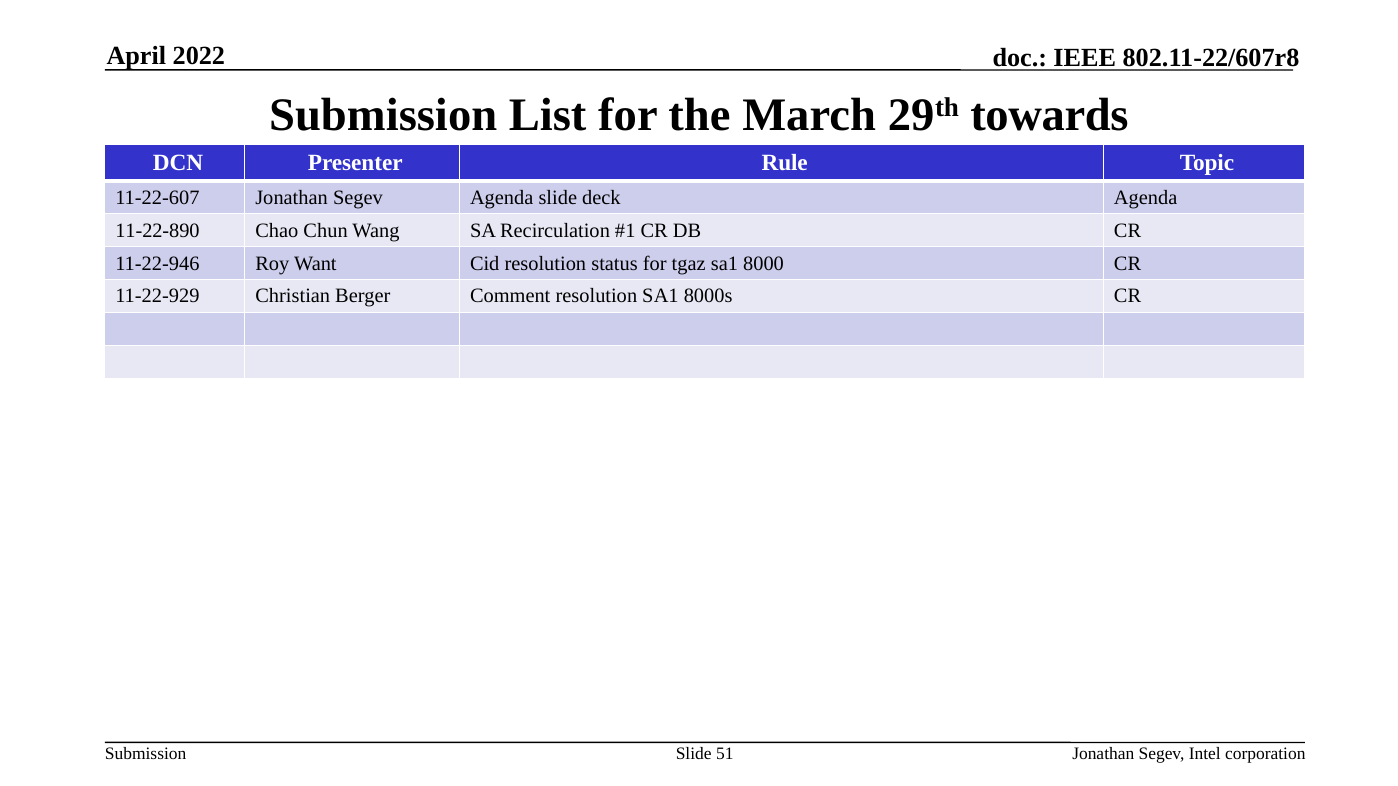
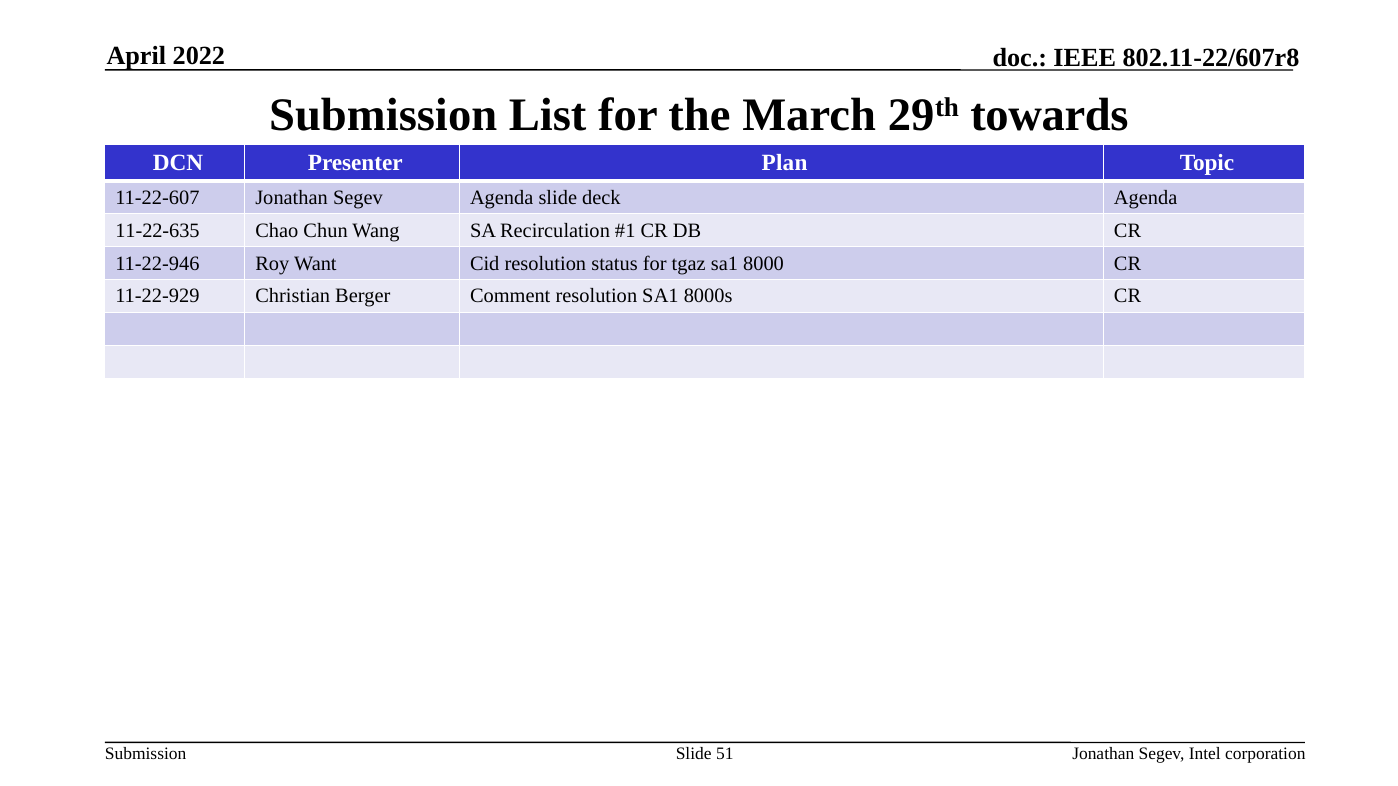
Rule: Rule -> Plan (785, 163)
11-22-890: 11-22-890 -> 11-22-635 (157, 230)
